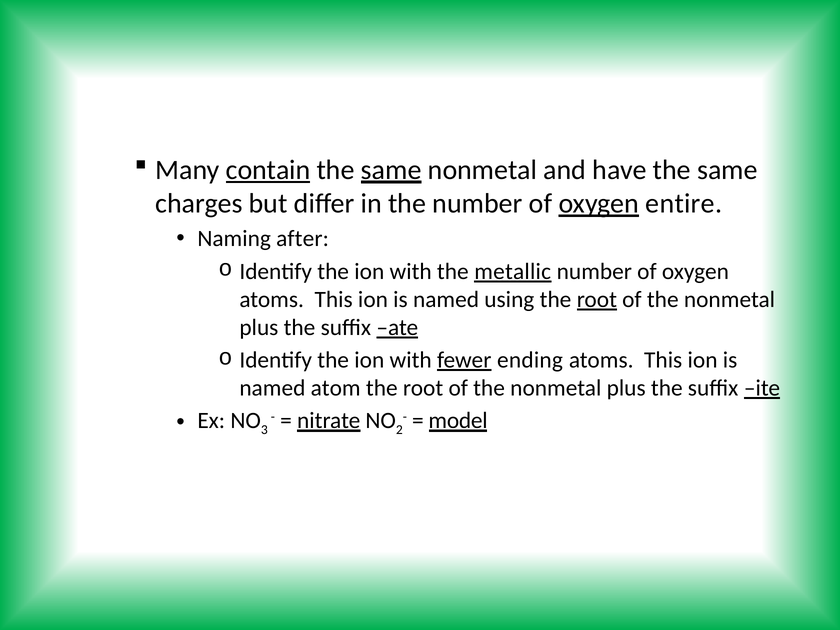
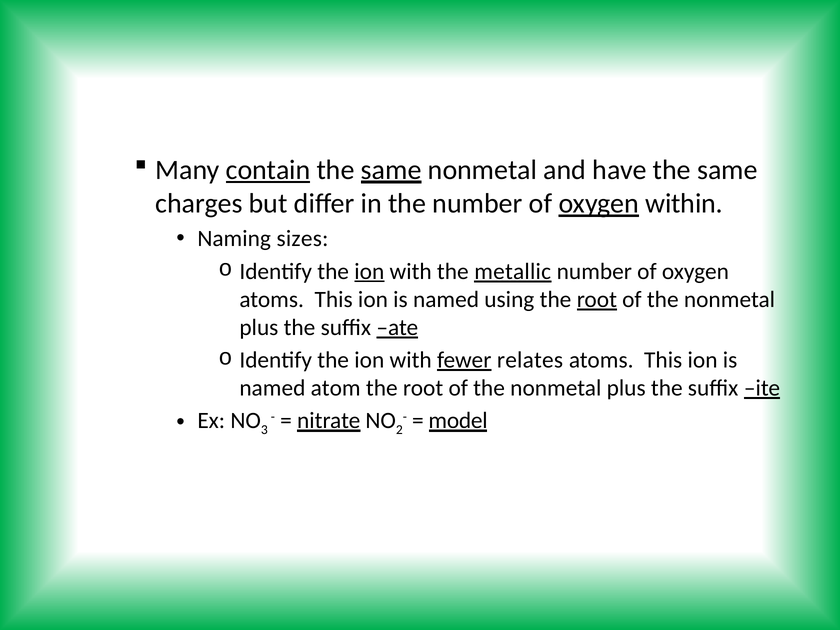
entire: entire -> within (684, 204)
after: after -> sizes (302, 239)
ion underline: none -> present (369, 271)
ending: ending -> relates (530, 360)
